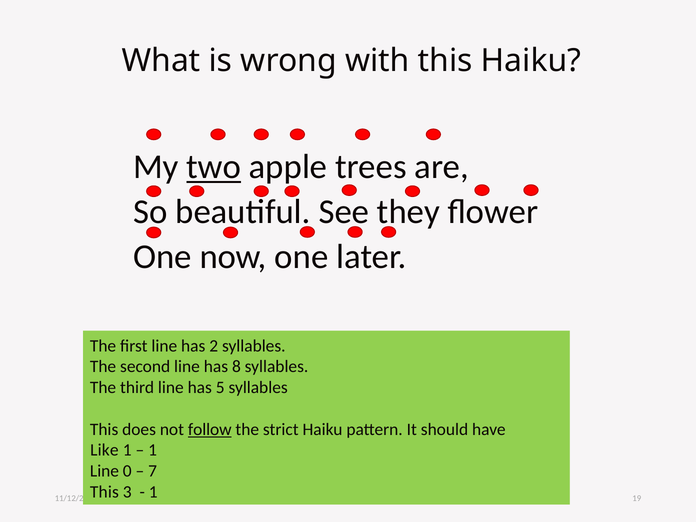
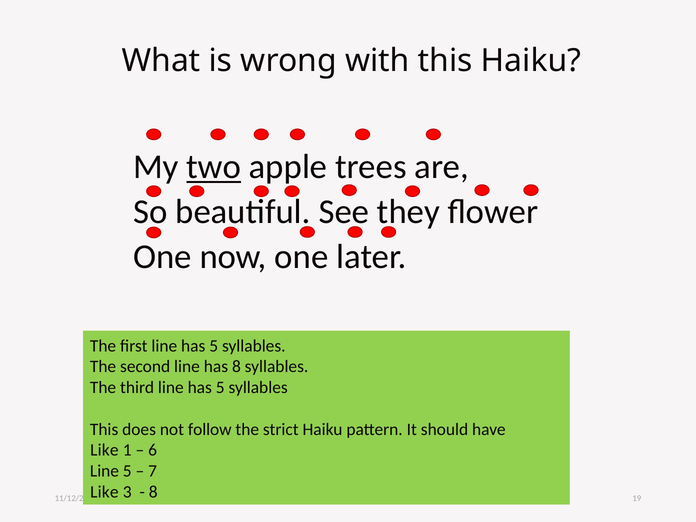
first line has 2: 2 -> 5 (214, 346)
follow underline: present -> none (210, 429)
1: 1 -> 6 (153, 450)
Line 0: 0 -> 5 (127, 471)
This: This -> Like (104, 492)
1: 1 -> 8 (153, 492)
